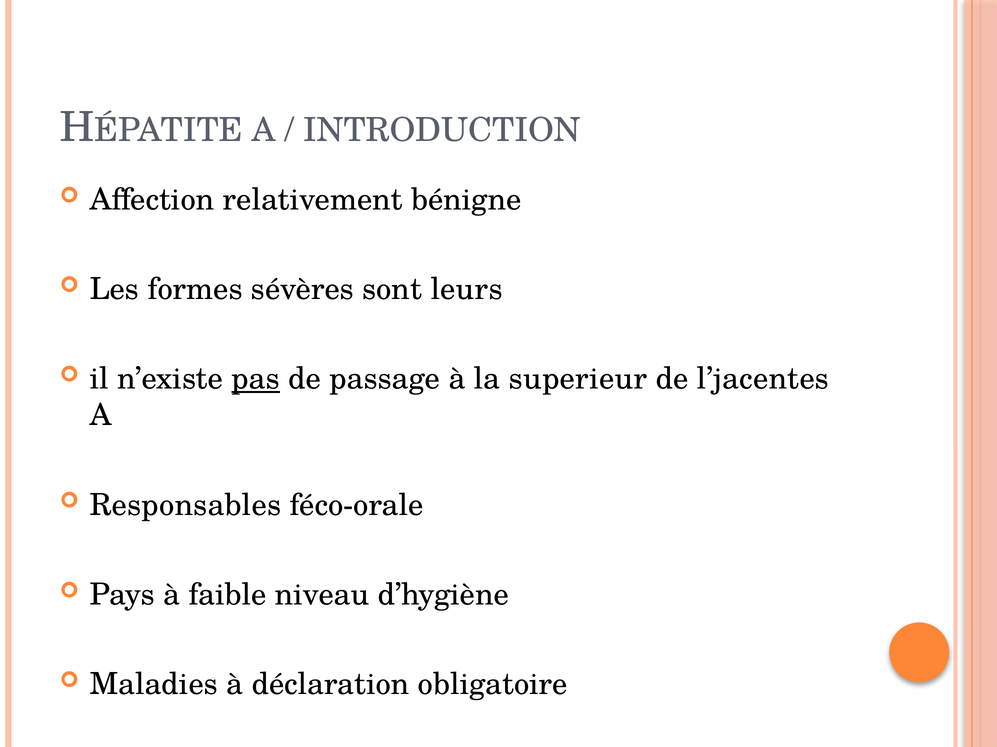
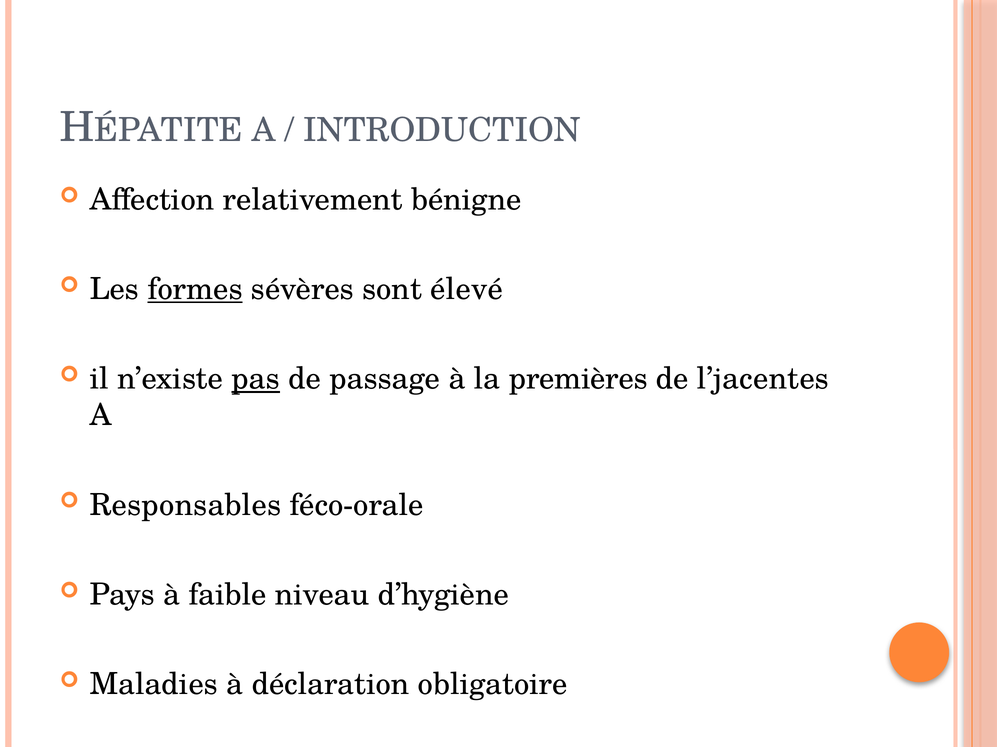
formes underline: none -> present (195, 290)
leurs: leurs -> élevé (467, 290)
superieur: superieur -> premières (578, 379)
